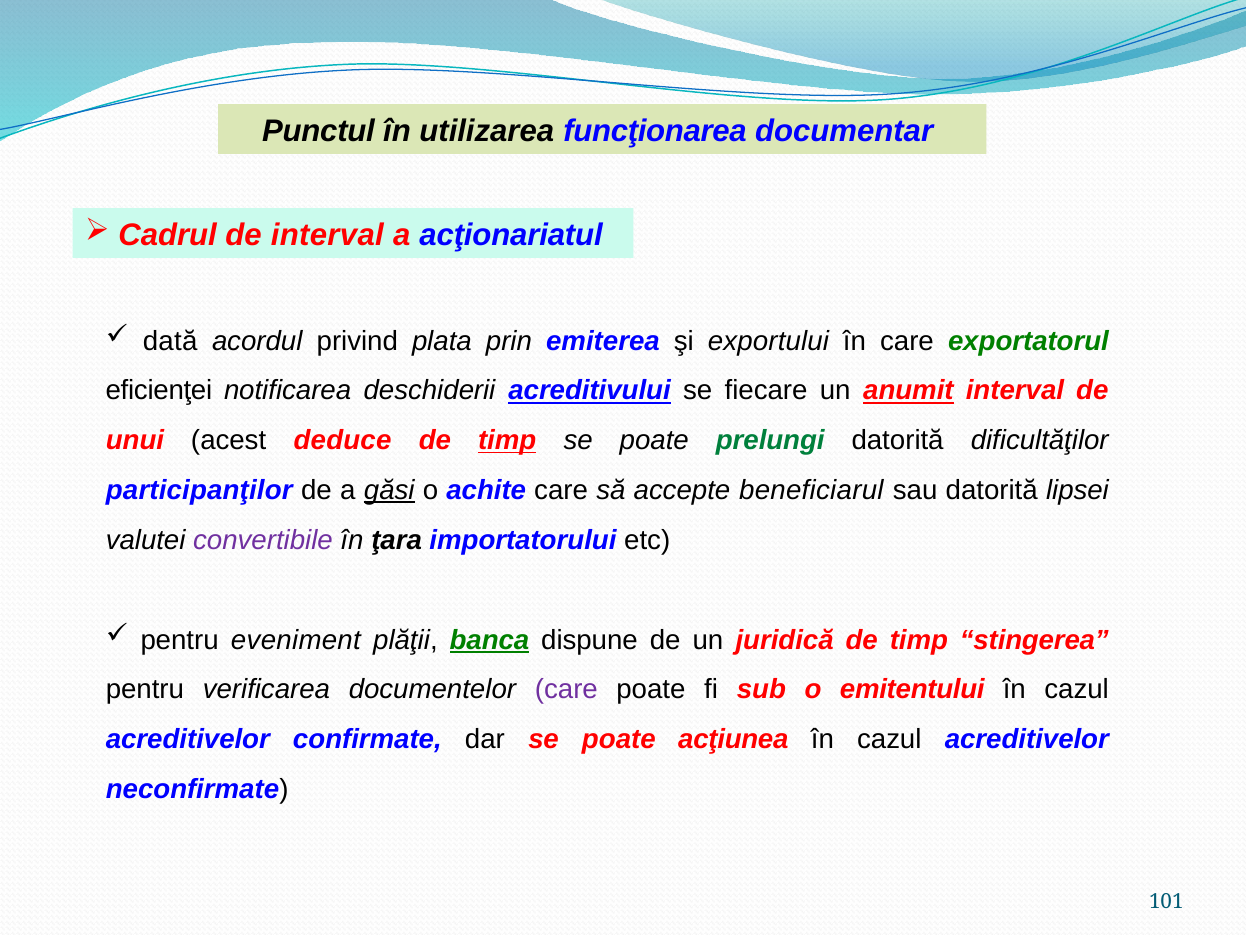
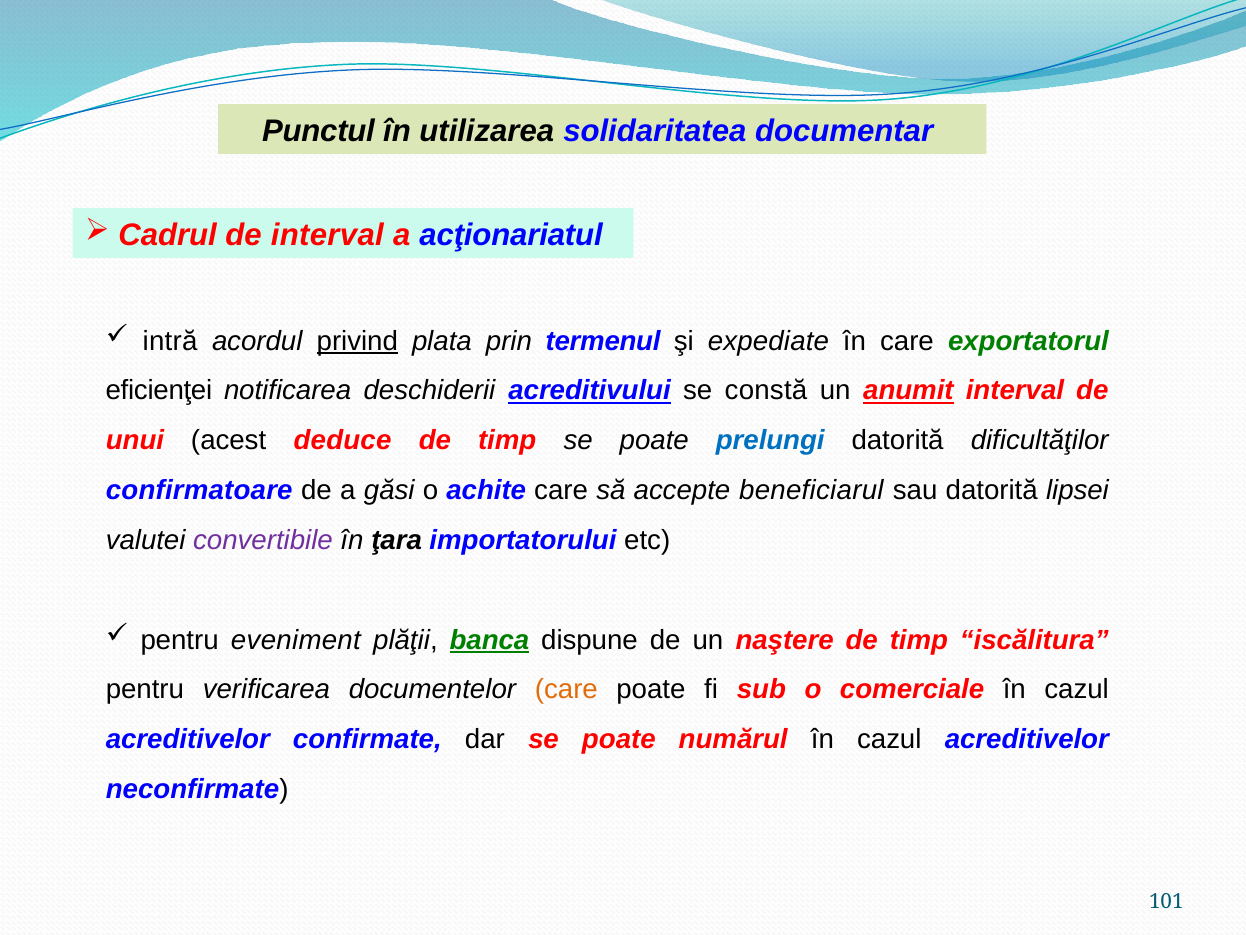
funcţionarea: funcţionarea -> solidaritatea (655, 131)
dată: dată -> intră (170, 341)
privind underline: none -> present (357, 341)
emiterea: emiterea -> termenul (603, 341)
exportului: exportului -> expediate (768, 341)
fiecare: fiecare -> constă (766, 391)
timp underline: present -> none (507, 440)
prelungi colour: green -> blue (770, 440)
participanţilor: participanţilor -> confirmatoare (199, 490)
găsi underline: present -> none (389, 490)
juridică: juridică -> naştere (785, 640)
stingerea: stingerea -> iscălitura (1034, 640)
care colour: purple -> orange (566, 689)
emitentului: emitentului -> comerciale (912, 689)
acţiunea: acţiunea -> numărul (733, 739)
